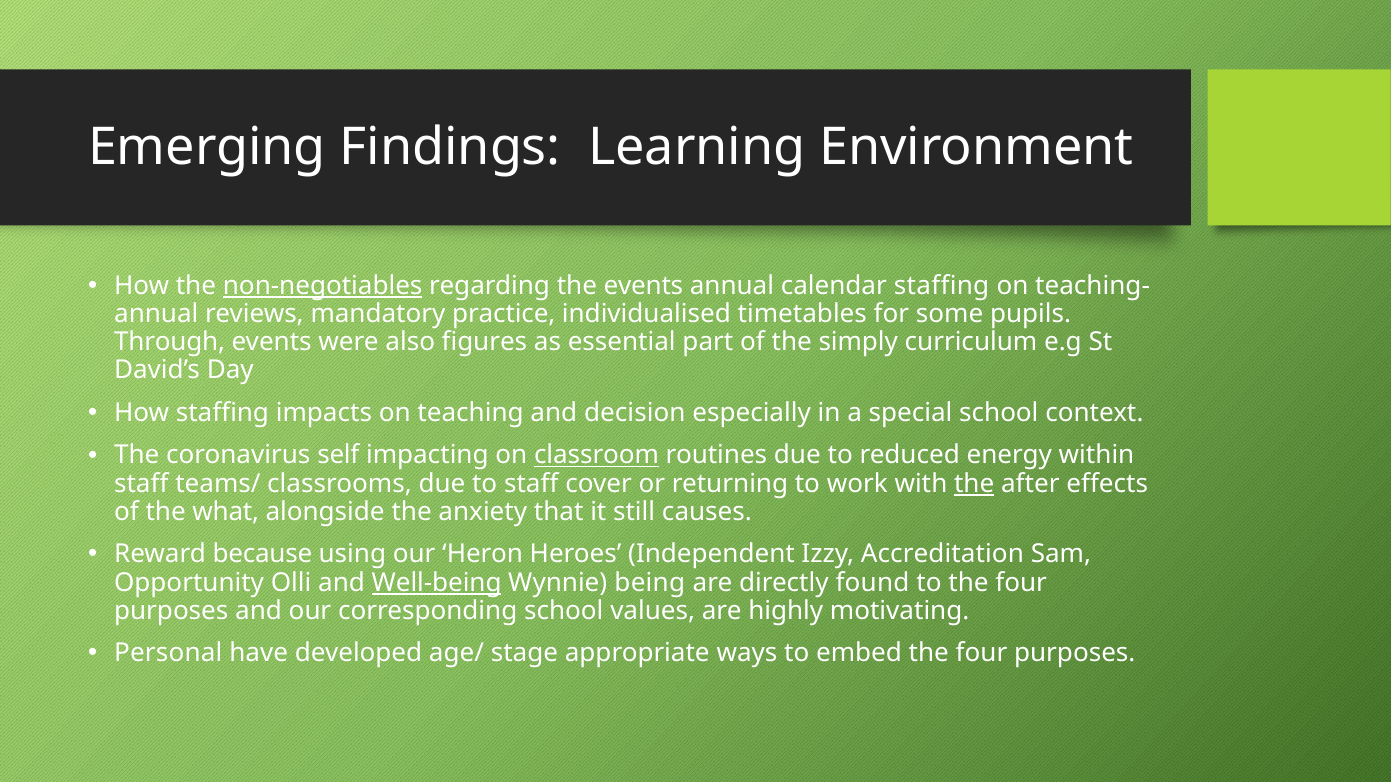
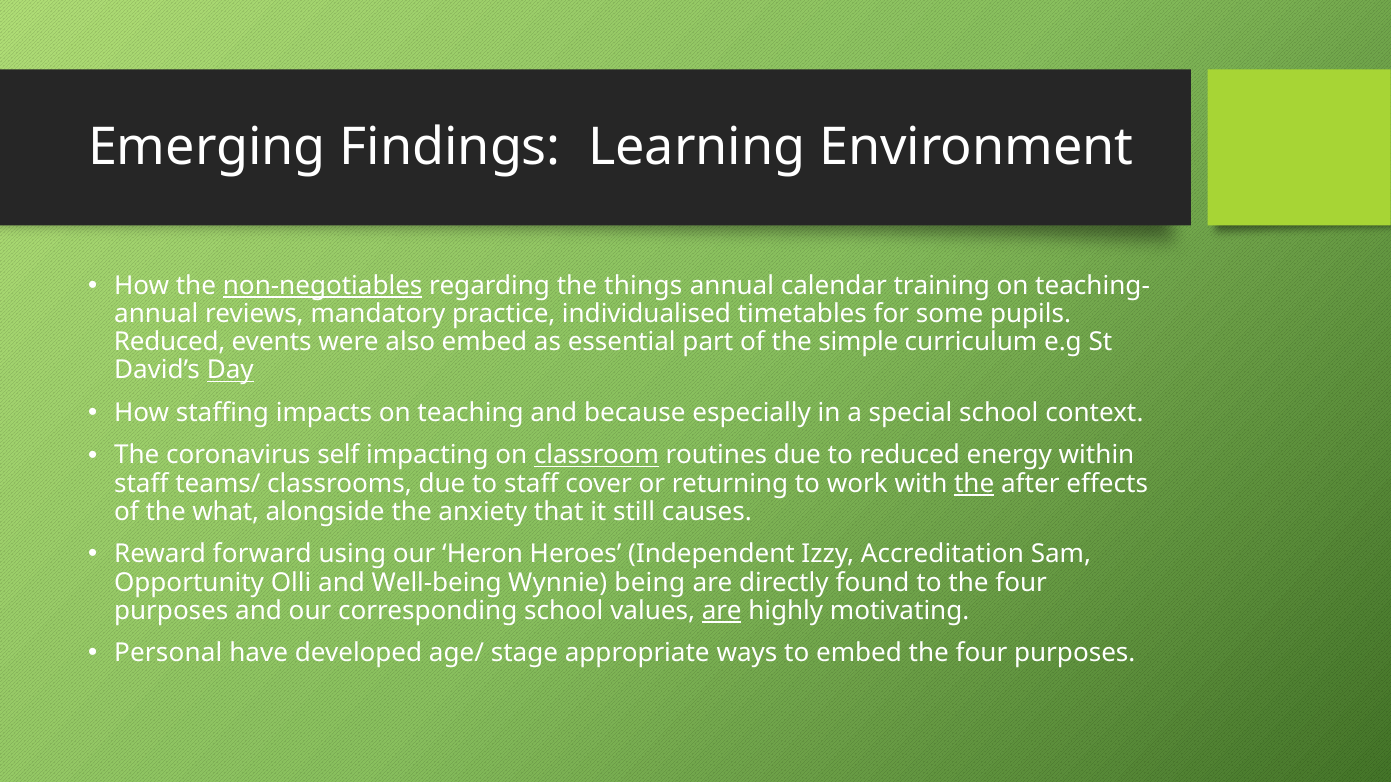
the events: events -> things (643, 286)
calendar staffing: staffing -> training (942, 286)
Through: Through -> Reduced (170, 342)
also figures: figures -> embed (484, 342)
simply: simply -> simple (858, 342)
Day underline: none -> present (230, 370)
decision: decision -> because (635, 413)
because: because -> forward (262, 555)
Well-being underline: present -> none (437, 583)
are underline: none -> present (722, 611)
